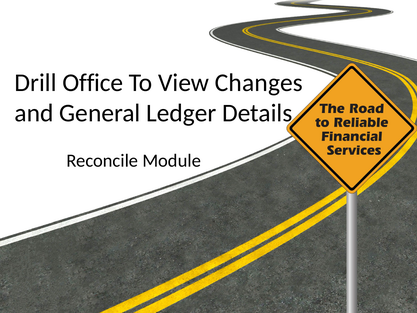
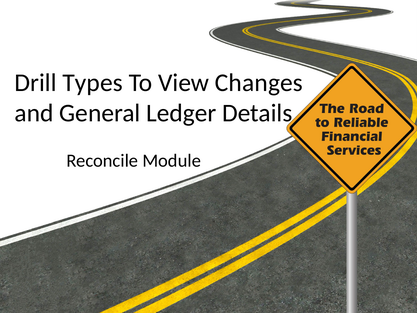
Office: Office -> Types (93, 83)
